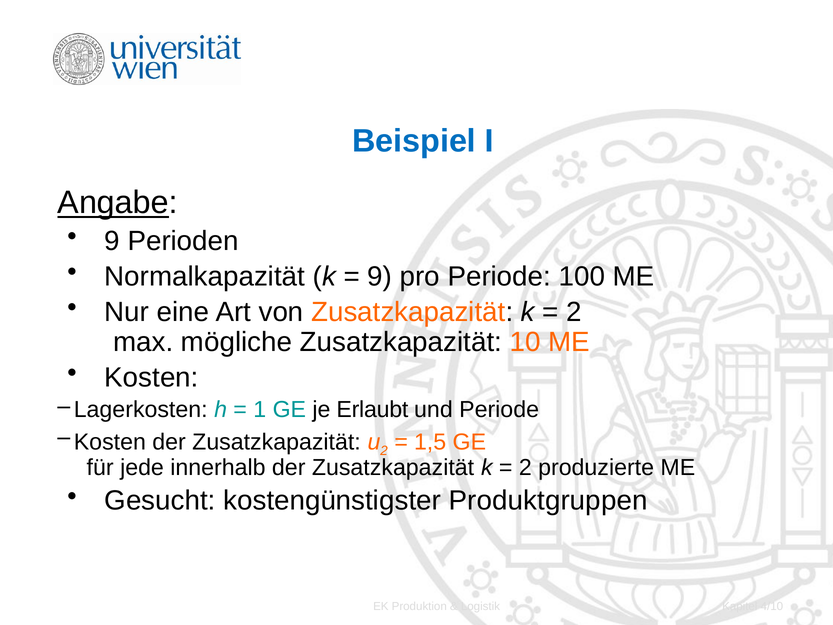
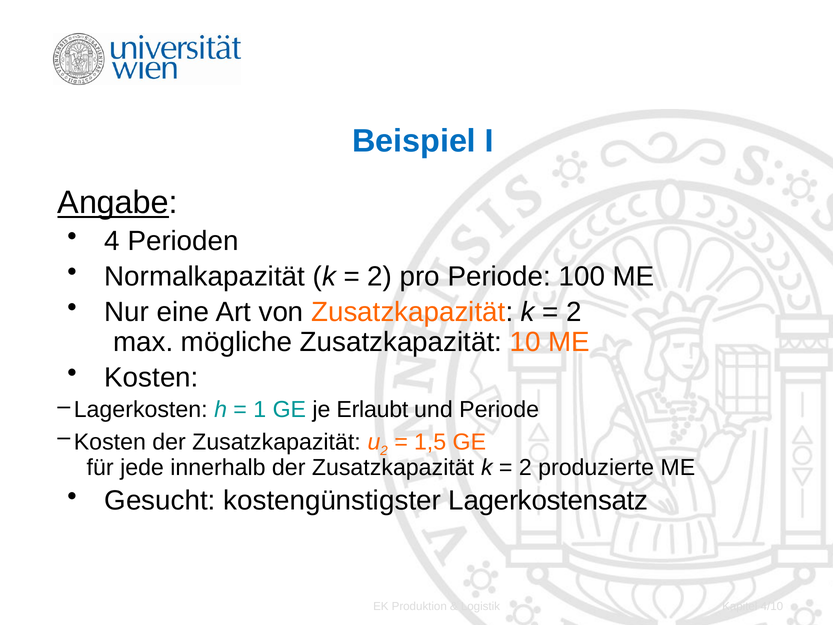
9: 9 -> 4 (112, 241)
9: 9 -> 2 (380, 276)
Produktgruppen: Produktgruppen -> Lagerkostensatz (548, 500)
